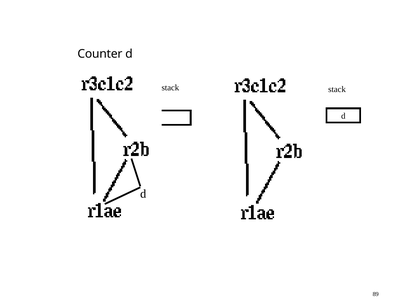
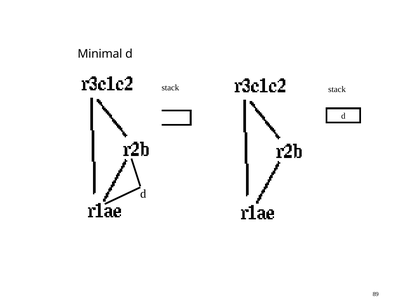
Counter: Counter -> Minimal (100, 54)
